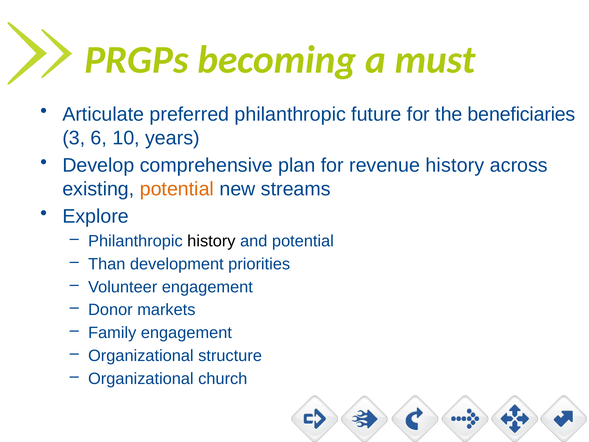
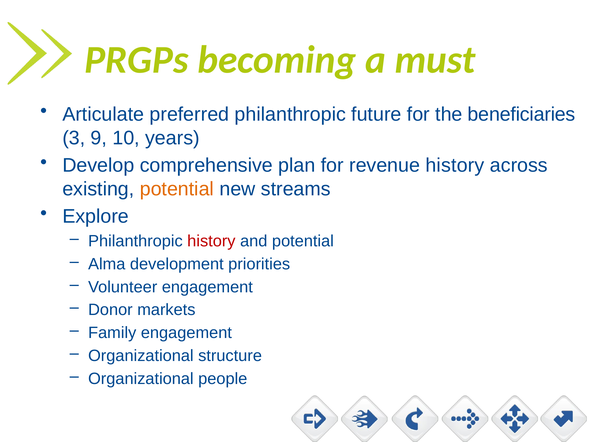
6: 6 -> 9 (99, 138)
history colour: black -> red (211, 241)
Than: Than -> Alma (107, 264)
church: church -> people (223, 378)
